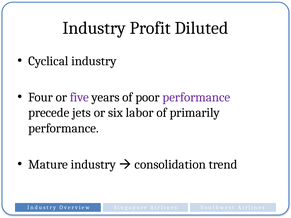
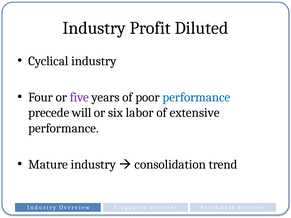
performance colour: purple -> blue (196, 97)
jets: jets -> will (82, 113)
primarily: primarily -> extensive (195, 113)
